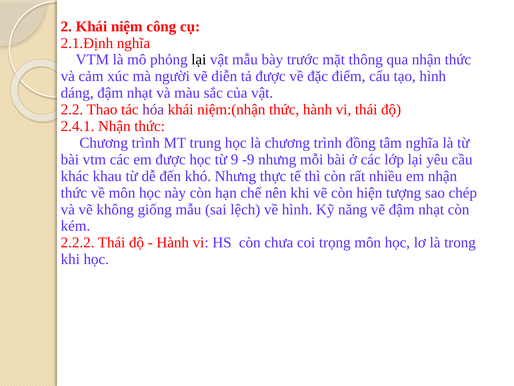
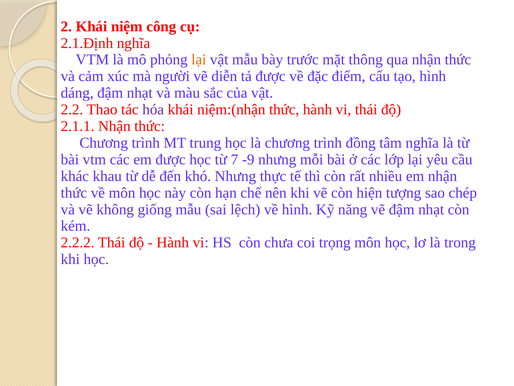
lại colour: black -> orange (199, 60)
2.4.1: 2.4.1 -> 2.1.1 (78, 126)
9: 9 -> 7 (234, 159)
